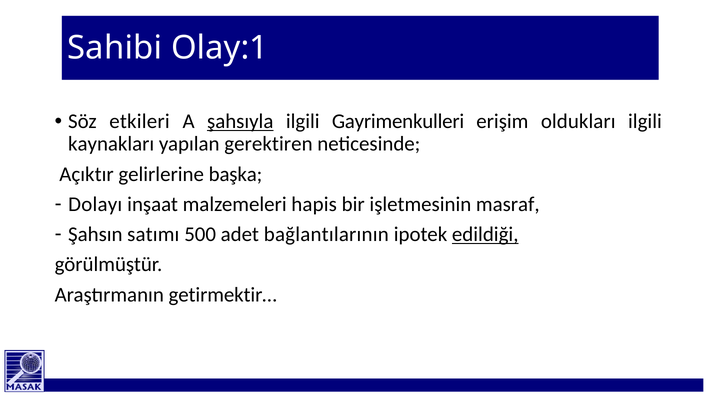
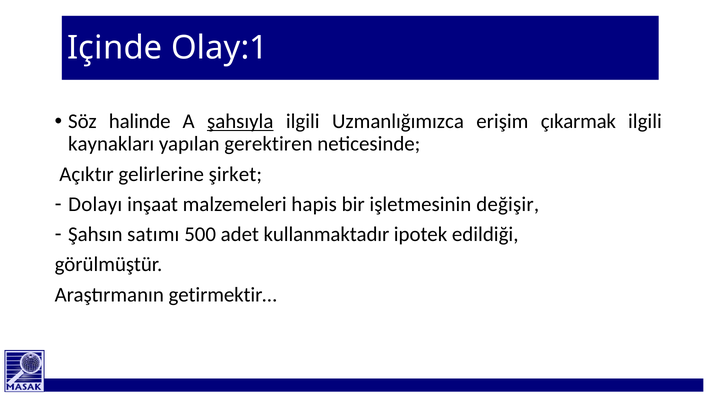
Sahibi: Sahibi -> Içinde (115, 48)
etkileri: etkileri -> halinde (140, 121)
Gayrimenkulleri: Gayrimenkulleri -> Uzmanlığımızca (398, 121)
oldukları: oldukları -> çıkarmak (578, 121)
başka: başka -> şirket (235, 174)
masraf: masraf -> değişir (508, 204)
bağlantılarının: bağlantılarının -> kullanmaktadır (326, 234)
edildiği underline: present -> none (485, 234)
